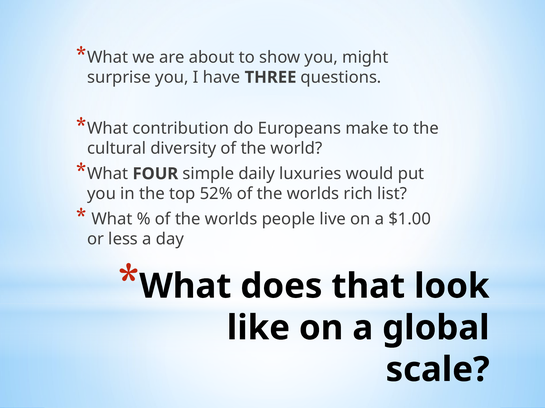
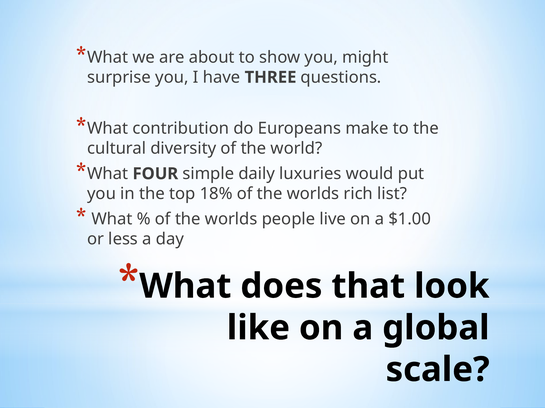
52%: 52% -> 18% (216, 194)
